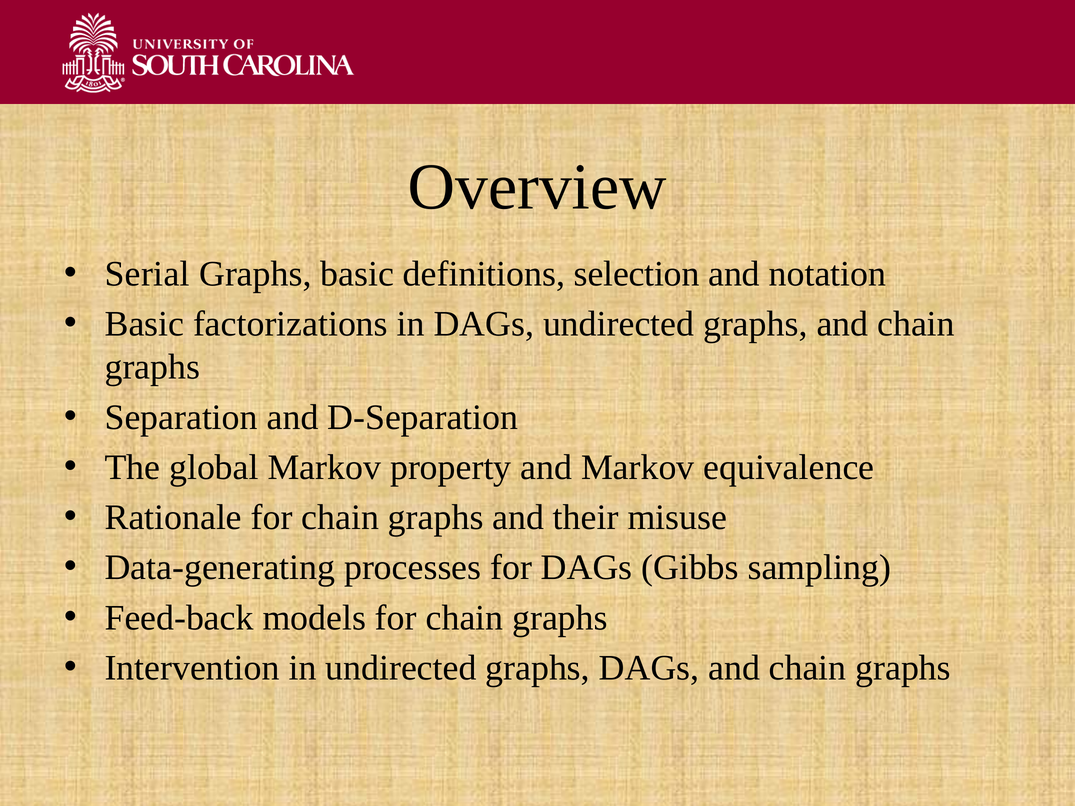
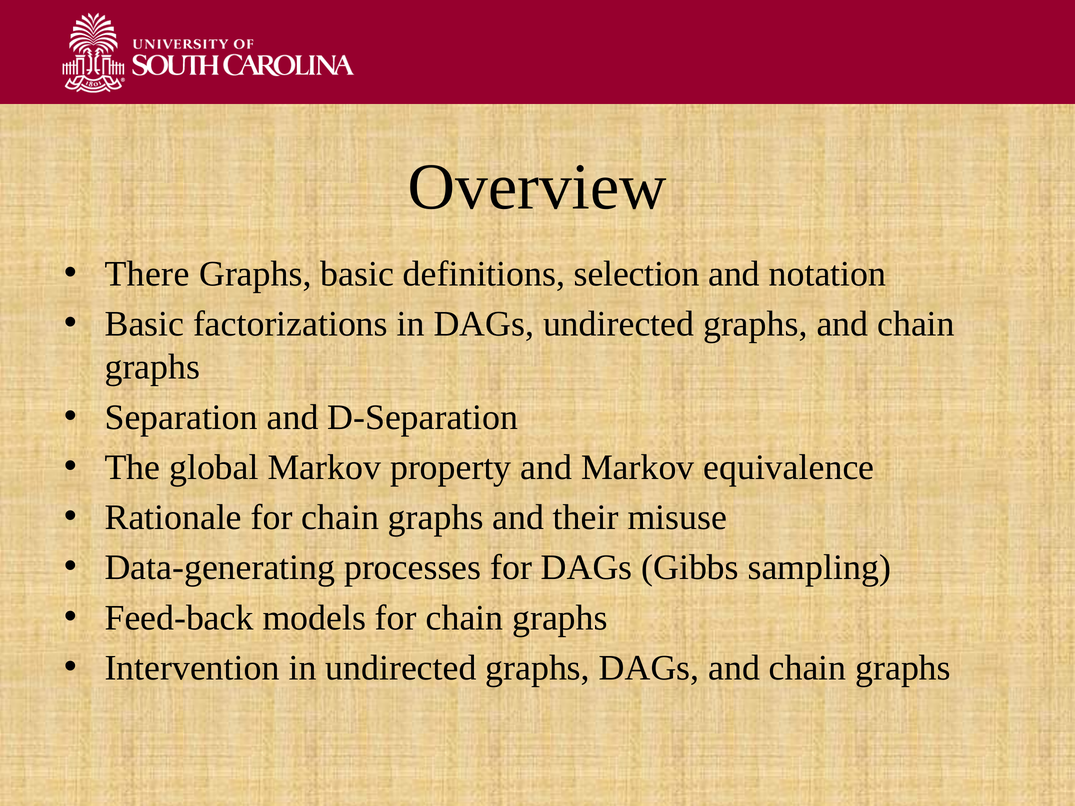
Serial: Serial -> There (147, 274)
